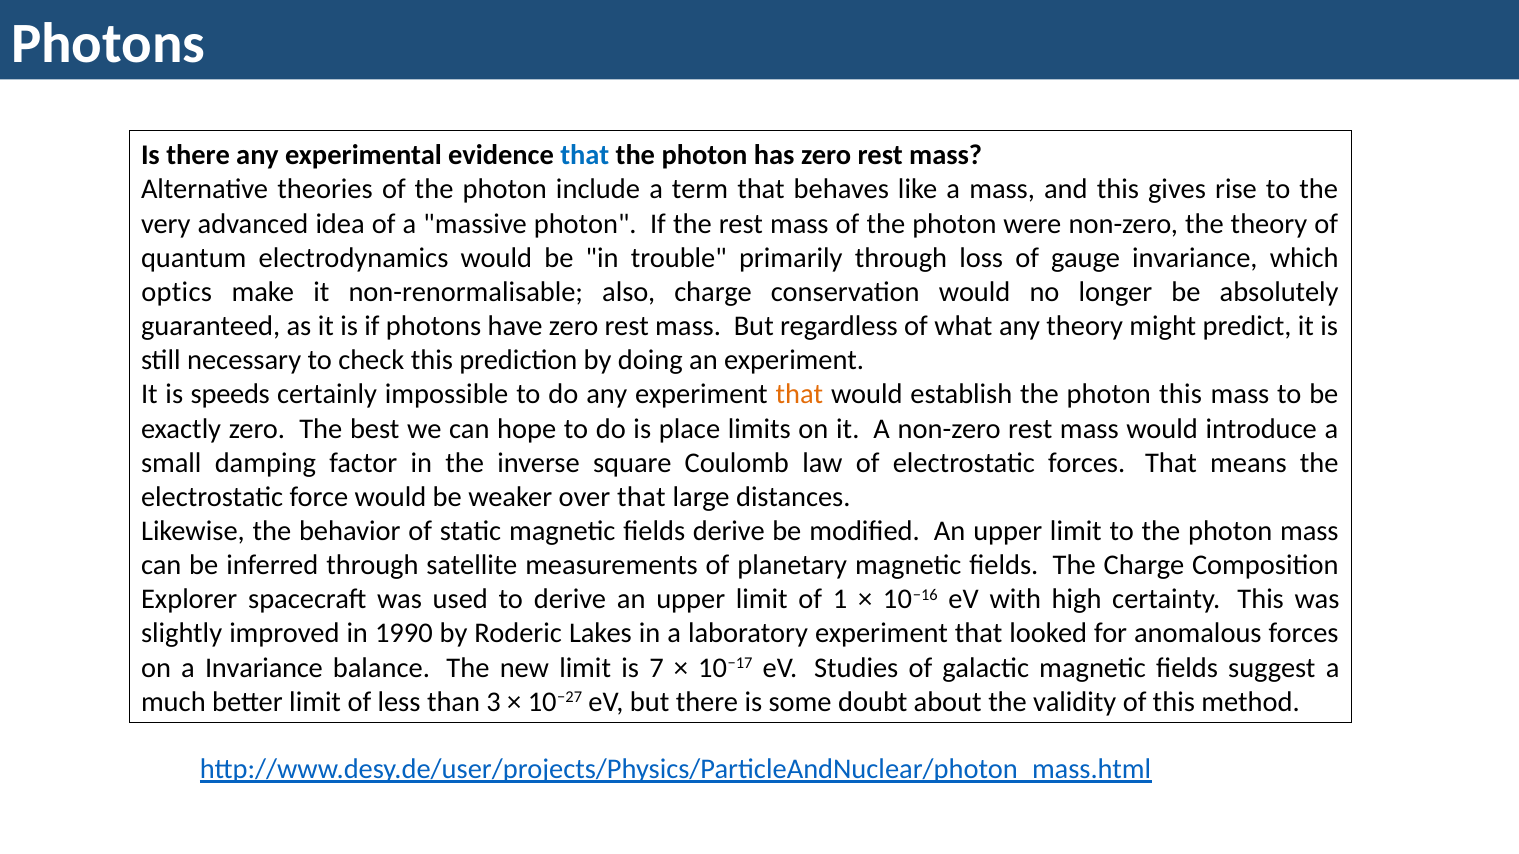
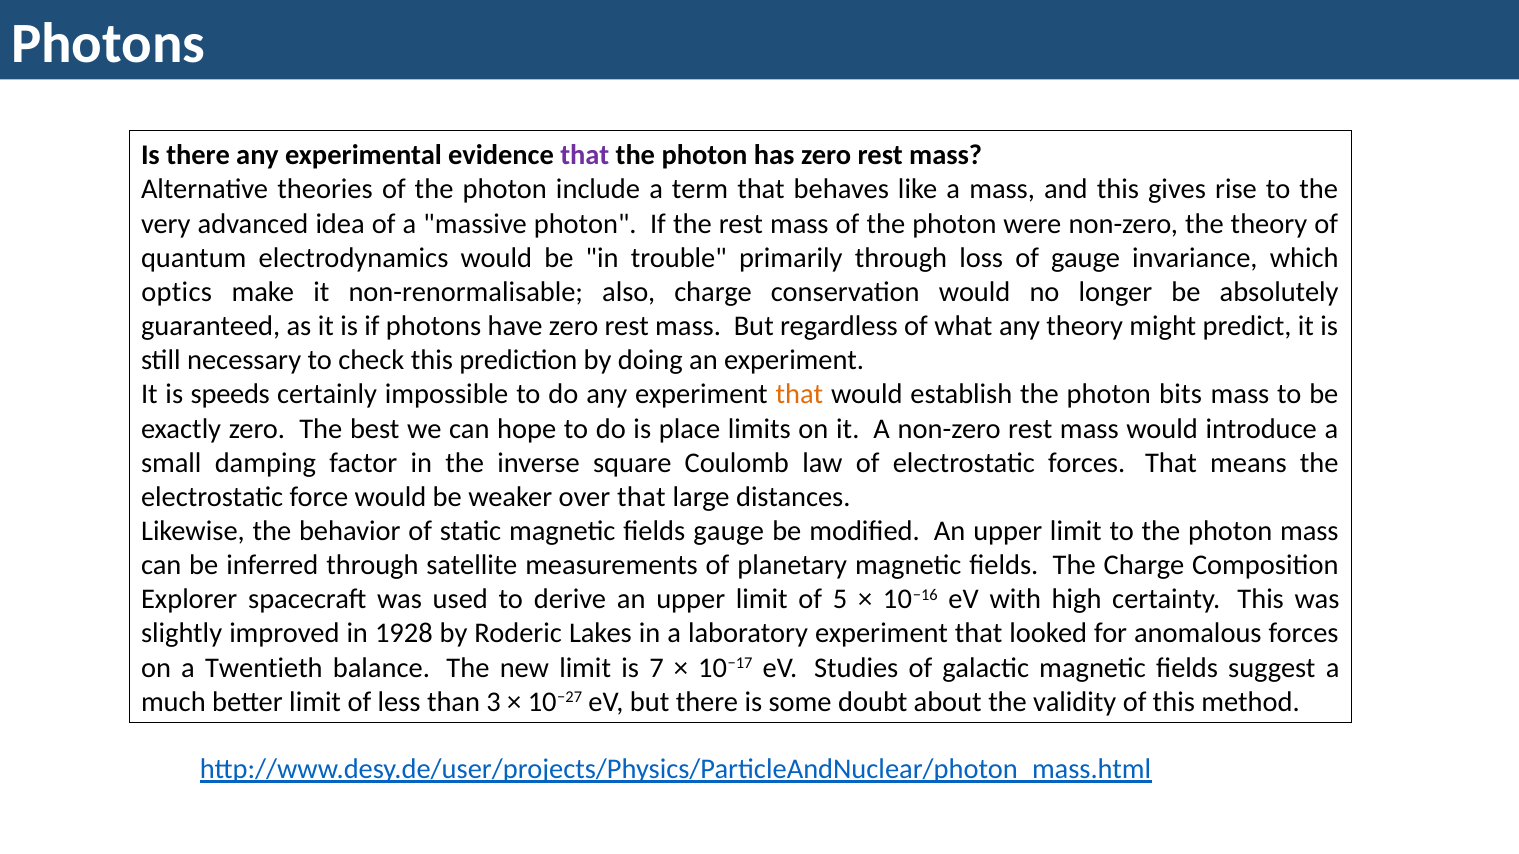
that colour: blue -> purple (585, 155)
photon this: this -> bits (1181, 395)
fields derive: derive -> gauge (729, 531)
1: 1 -> 5 (840, 600)
1990: 1990 -> 1928 (404, 634)
a Invariance: Invariance -> Twentieth (264, 668)
